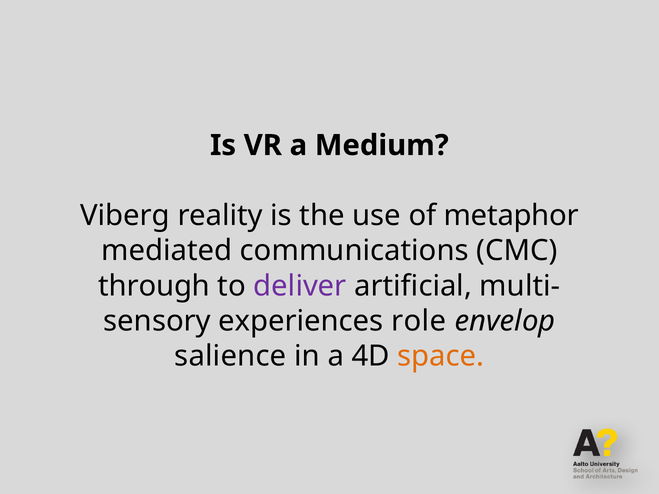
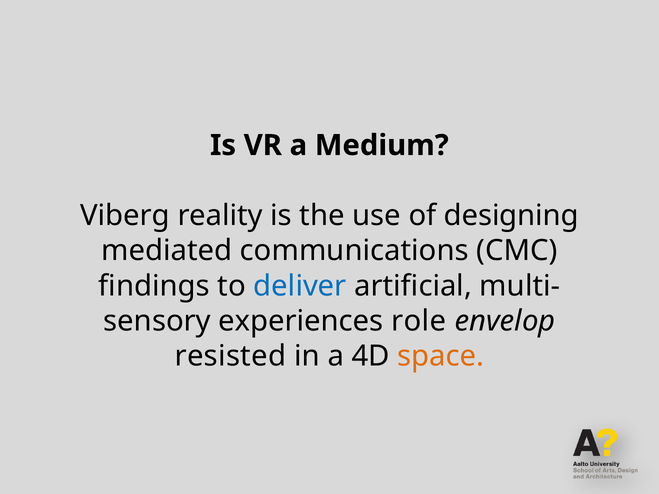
metaphor: metaphor -> designing (511, 216)
through: through -> findings (154, 286)
deliver colour: purple -> blue (300, 286)
salience: salience -> resisted (230, 356)
